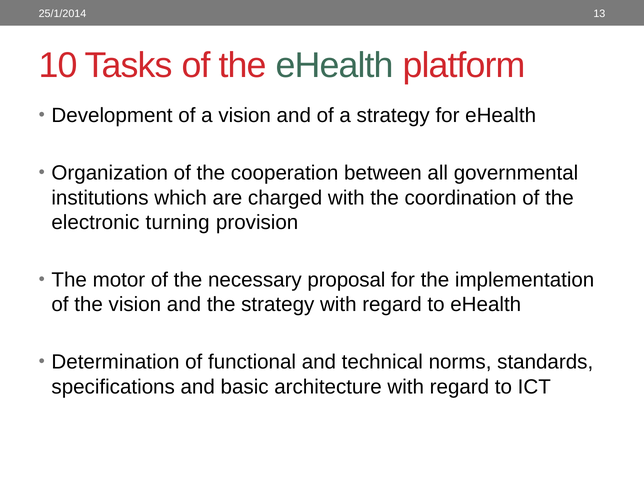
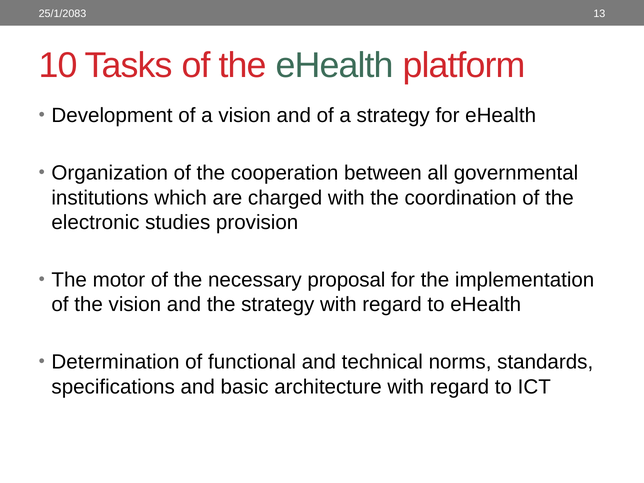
25/1/2014: 25/1/2014 -> 25/1/2083 (62, 14)
turning: turning -> studies (178, 222)
